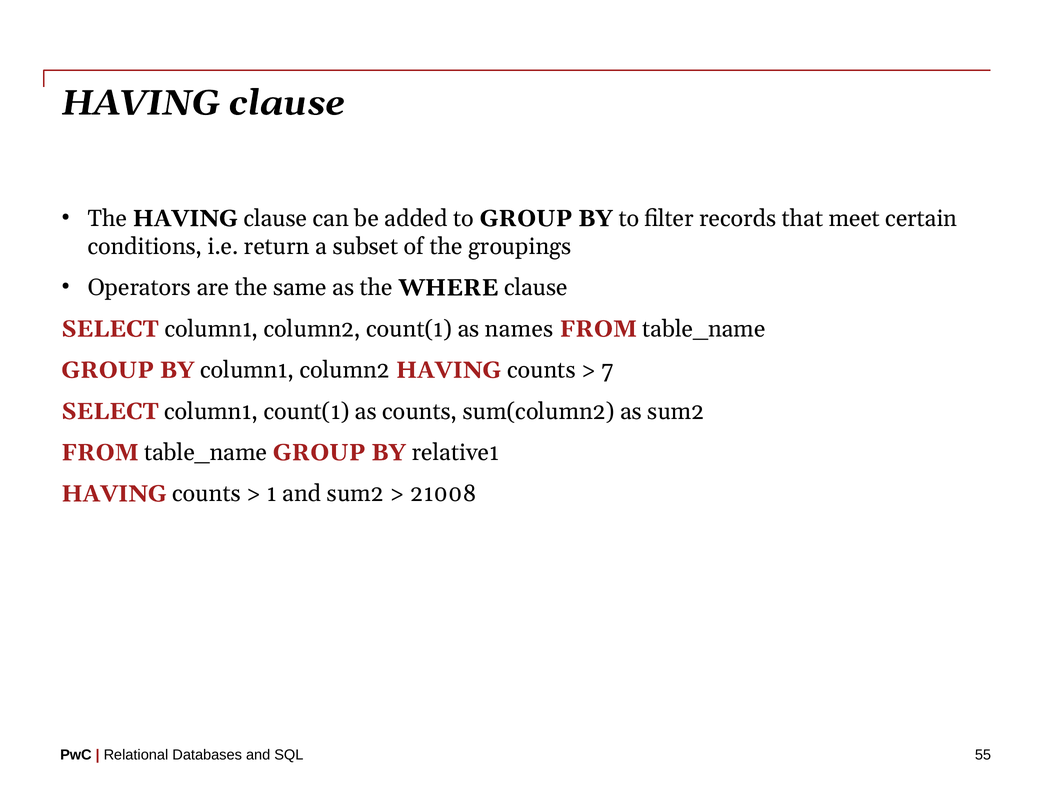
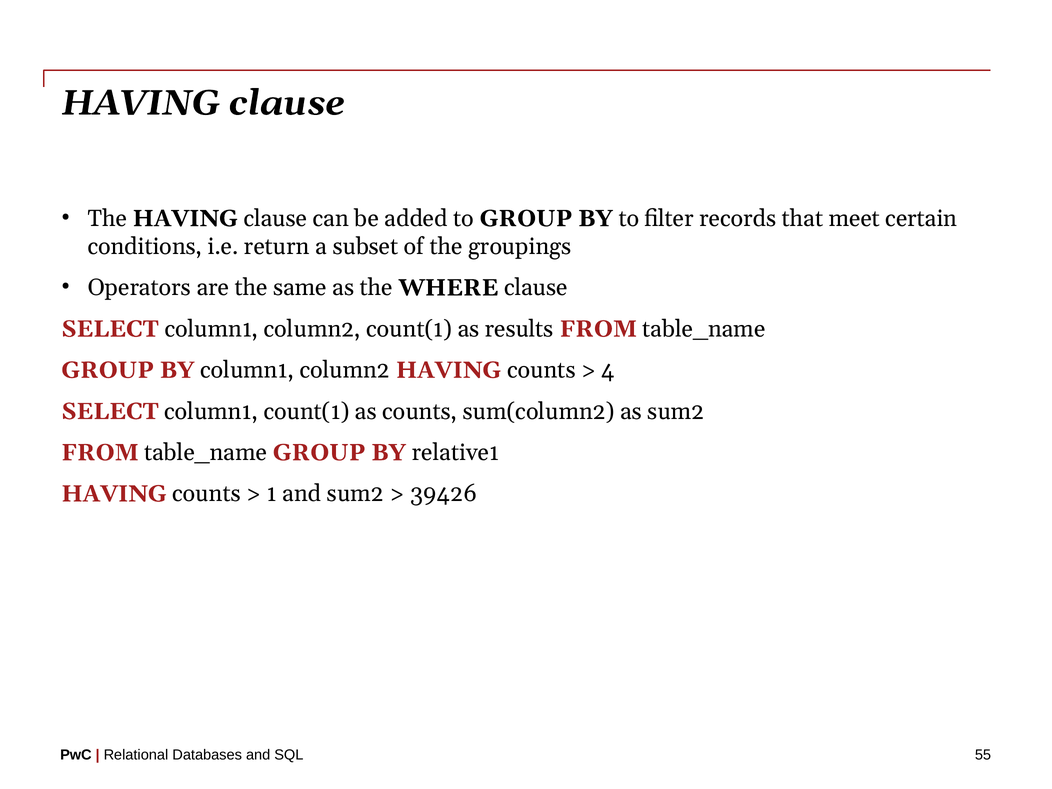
names: names -> results (519, 329)
7: 7 -> 4 (608, 370)
21008: 21008 -> 39426 (444, 494)
